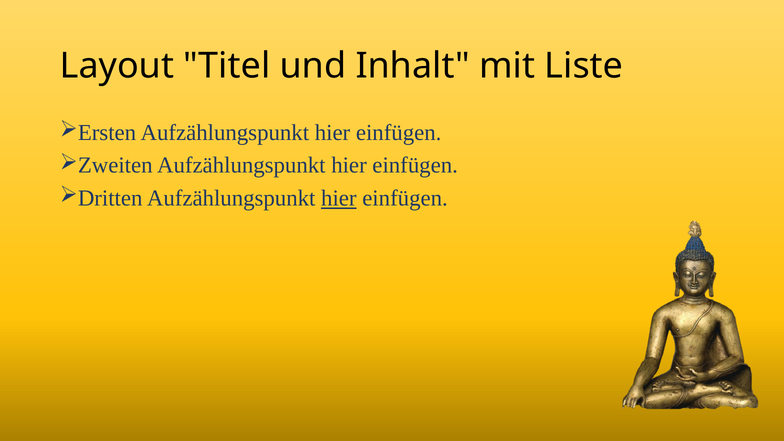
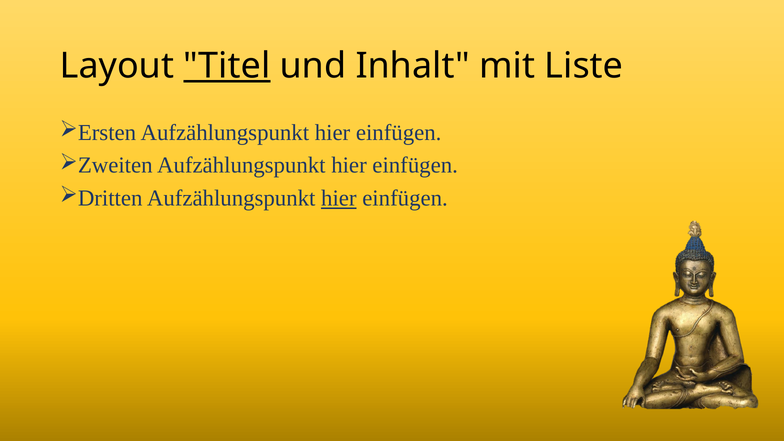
Titel underline: none -> present (227, 66)
